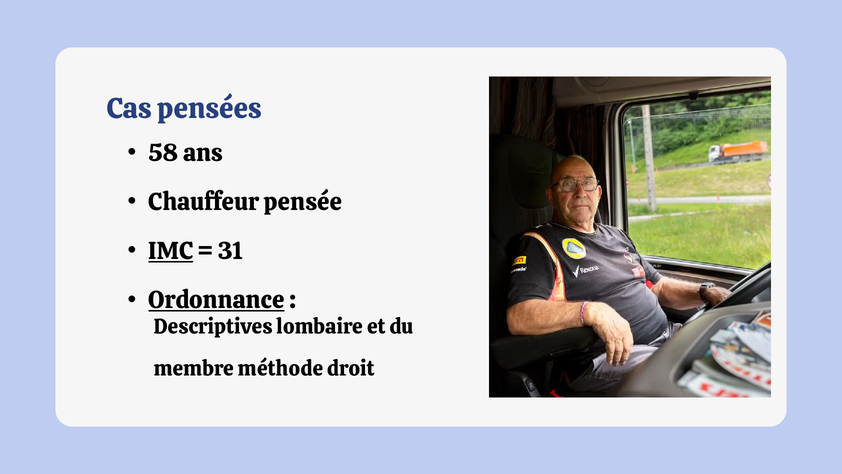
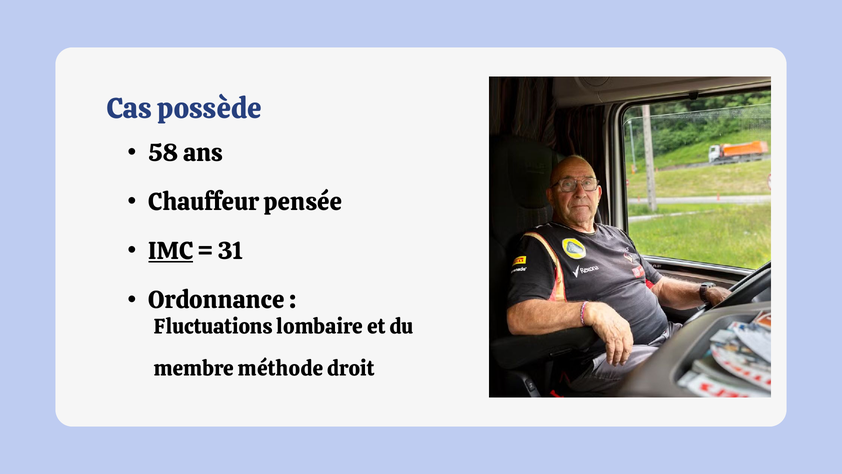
pensées: pensées -> possède (210, 109)
Ordonnance underline: present -> none (216, 300)
Descriptives: Descriptives -> Fluctuations (213, 327)
